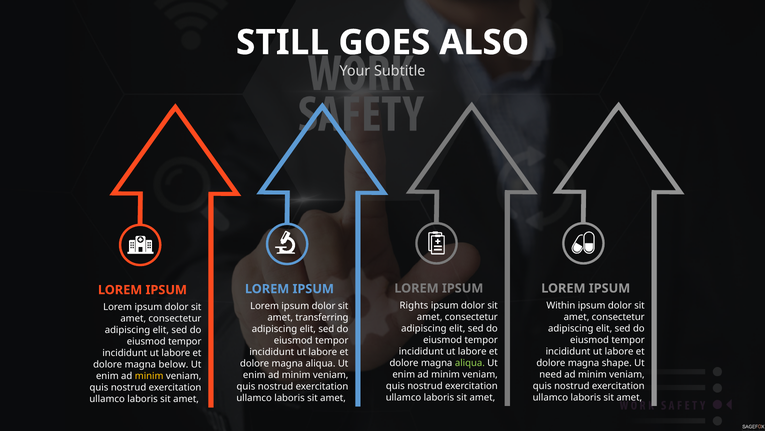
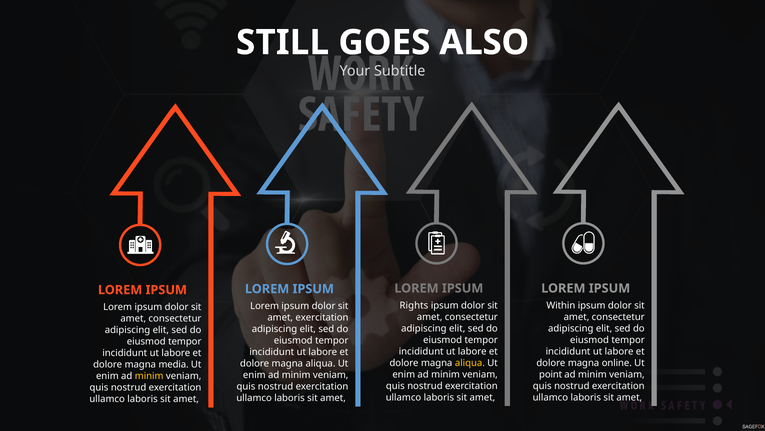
amet transferring: transferring -> exercitation (322, 317)
aliqua colour: light green -> yellow (470, 363)
shape: shape -> online (617, 363)
below: below -> media (174, 364)
need: need -> point (551, 374)
